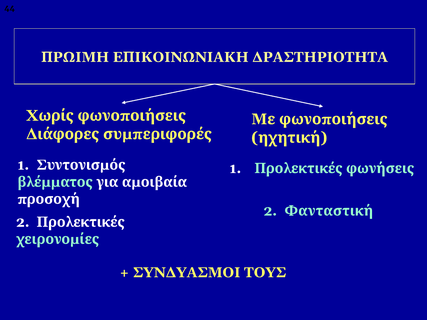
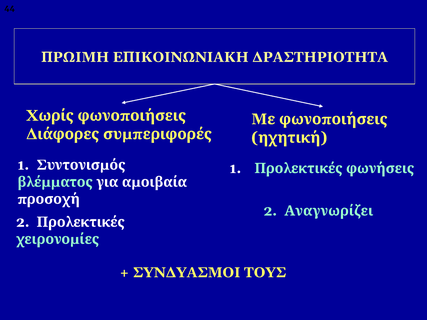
Φανταστική: Φανταστική -> Αναγνωρίζει (329, 211)
